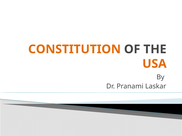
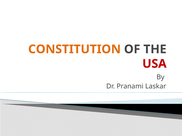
USA colour: orange -> red (154, 64)
